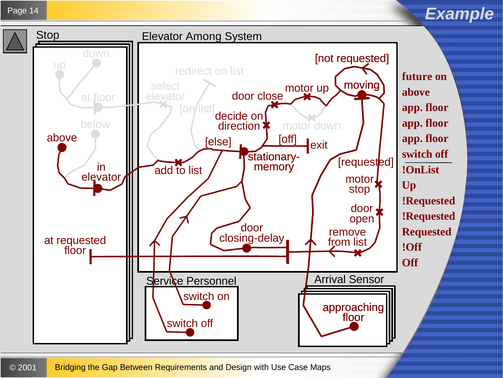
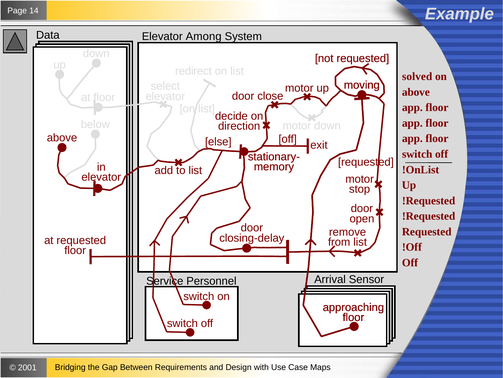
Stop: Stop -> Data (48, 35)
future: future -> solved (417, 76)
